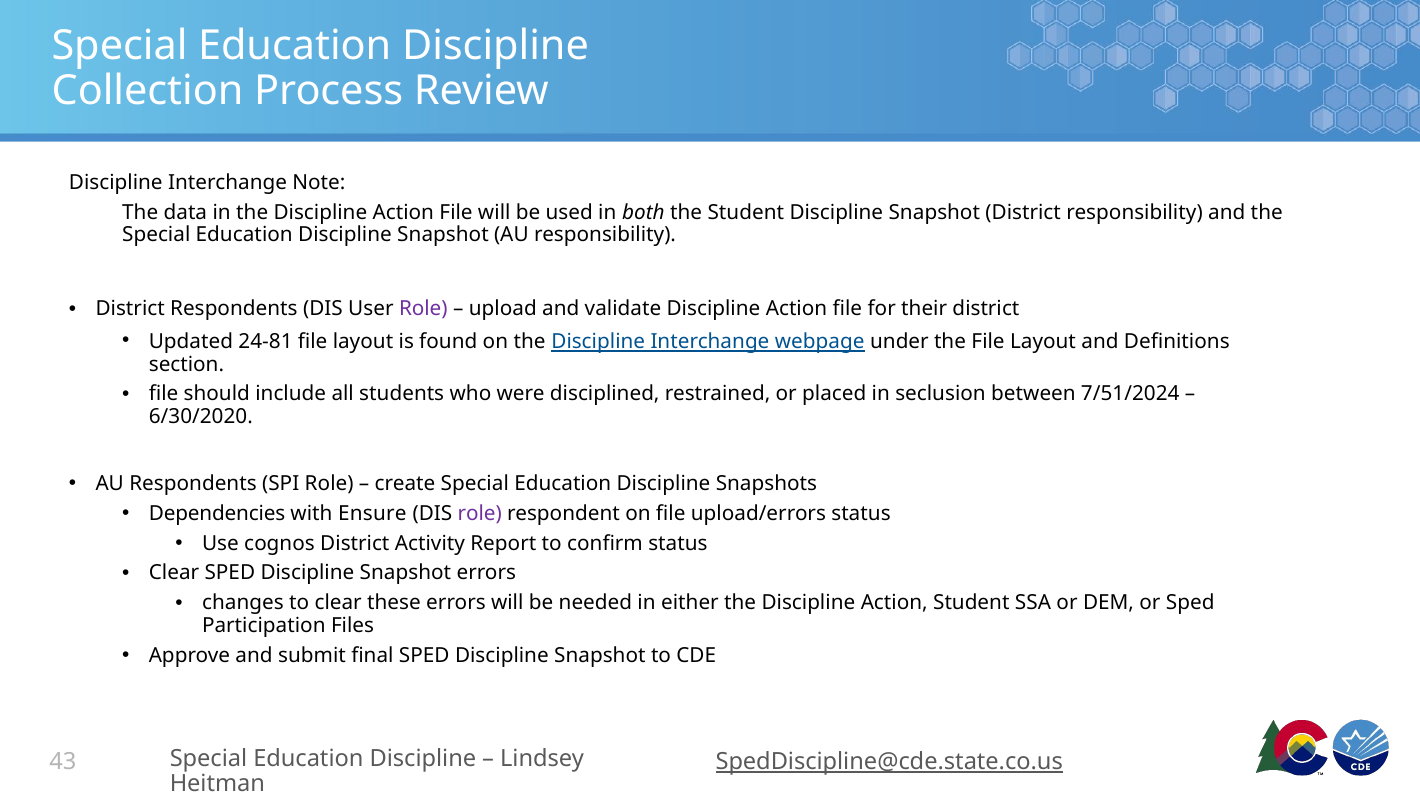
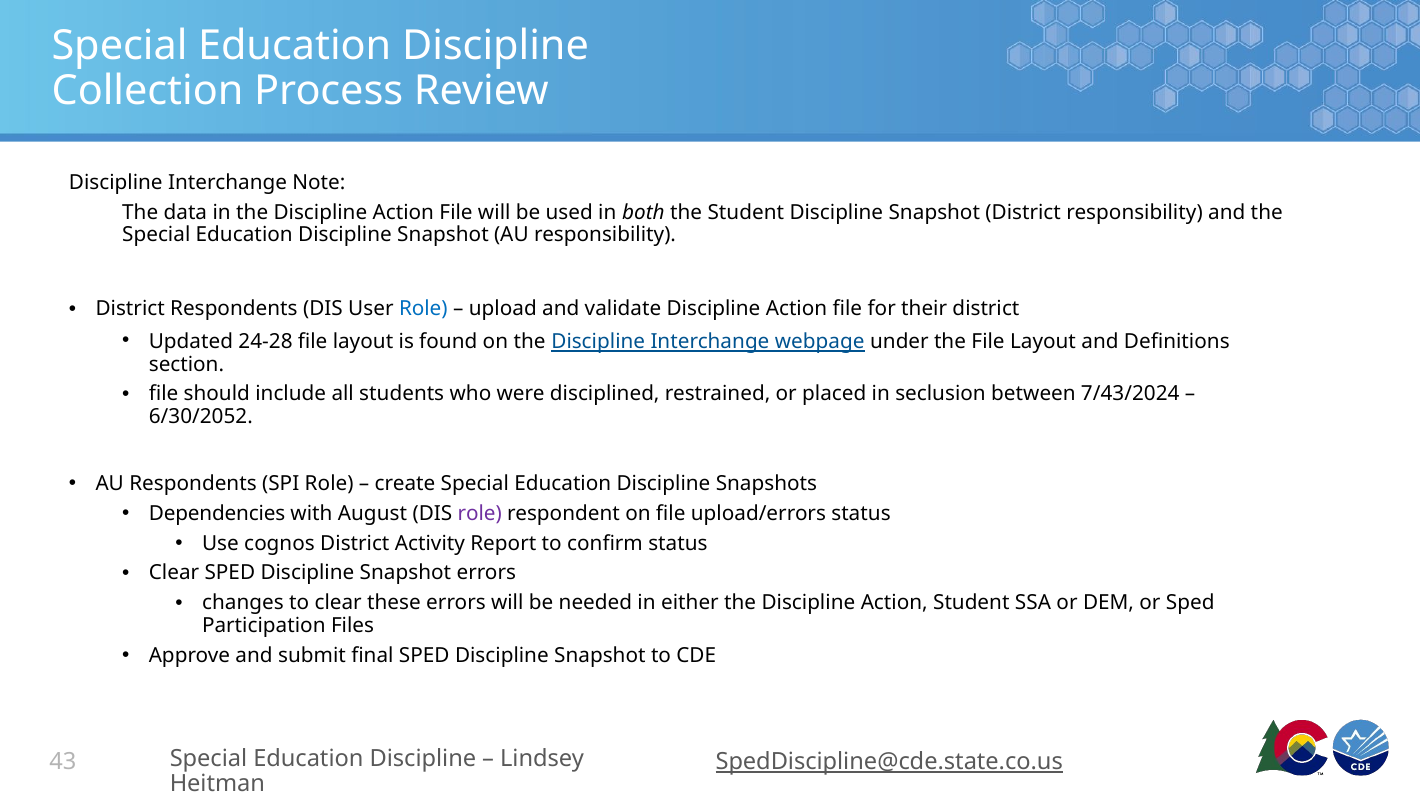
Role colour: purple -> blue (423, 309)
24-81: 24-81 -> 24-28 (266, 341)
7/51/2024: 7/51/2024 -> 7/43/2024 (1130, 394)
6/30/2020: 6/30/2020 -> 6/30/2052 (201, 416)
Ensure: Ensure -> August (372, 513)
